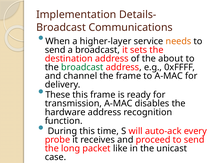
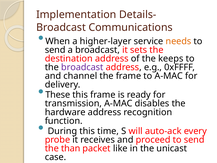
about: about -> keeps (171, 58)
broadcast colour: green -> purple (82, 67)
long: long -> than (71, 148)
